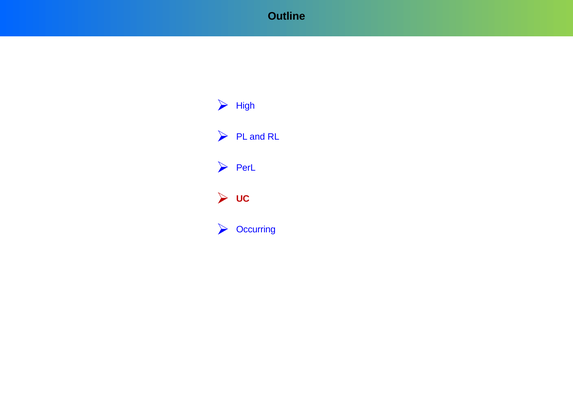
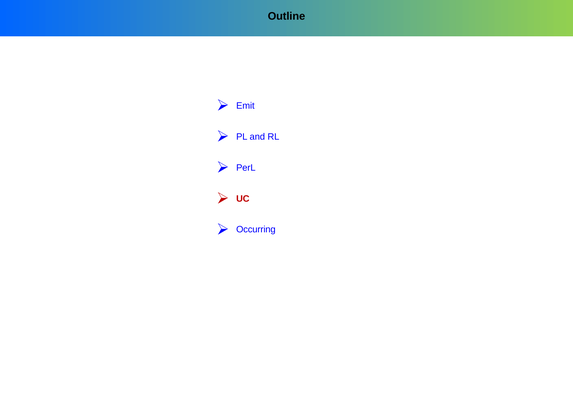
High: High -> Emit (245, 106)
